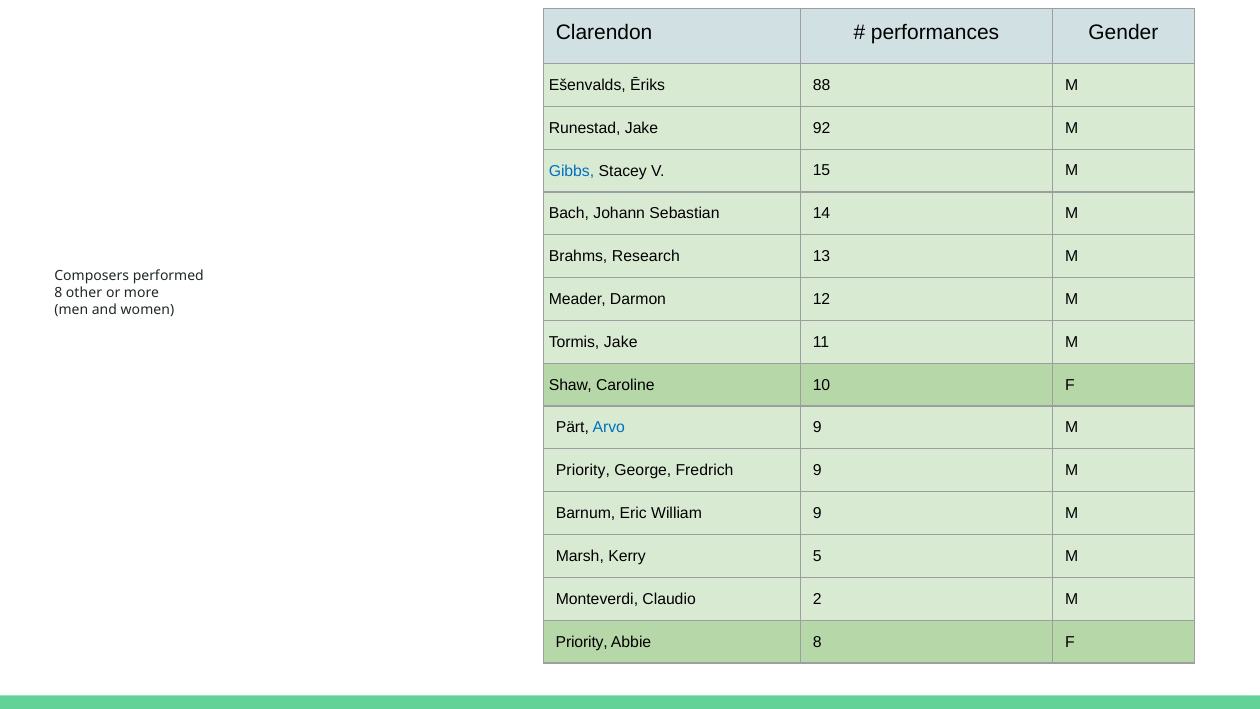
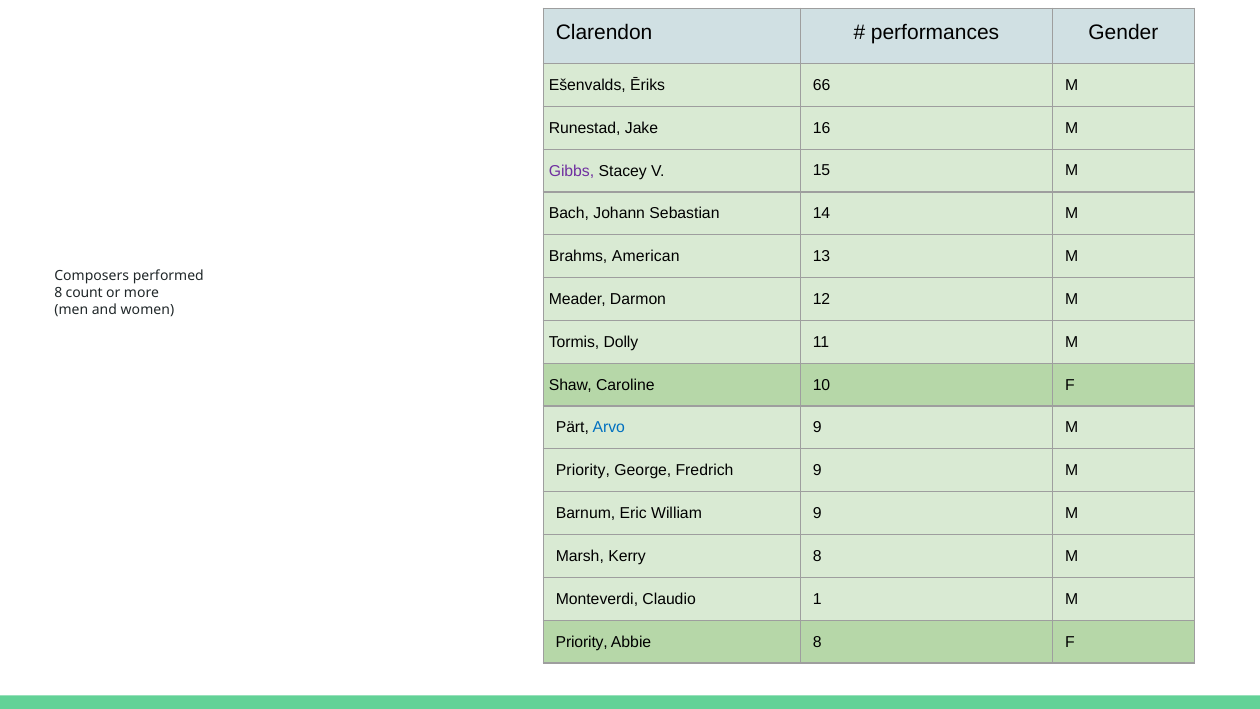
88: 88 -> 66 (822, 85)
92: 92 -> 16 (822, 128)
Gibbs colour: blue -> purple (572, 171)
Research: Research -> American (646, 256)
other: other -> count (84, 293)
Tormis Jake: Jake -> Dolly (621, 342)
Kerry 5: 5 -> 8 (817, 556)
2: 2 -> 1 (817, 599)
